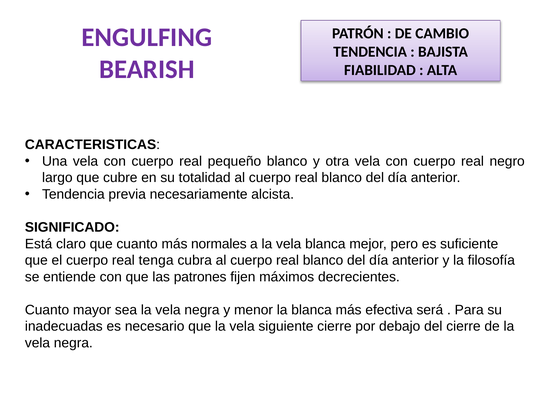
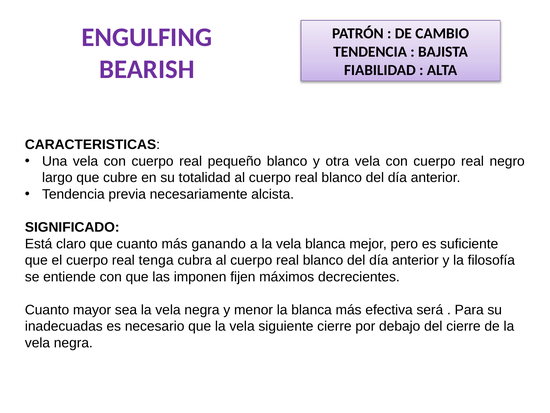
normales: normales -> ganando (219, 244)
patrones: patrones -> imponen (200, 277)
